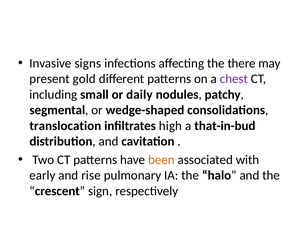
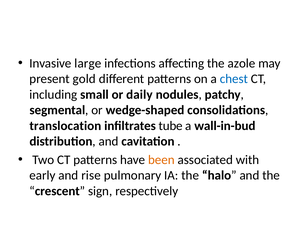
signs: signs -> large (88, 63)
there: there -> azole (242, 63)
chest colour: purple -> blue (234, 79)
high: high -> tube (171, 126)
that-in-bud: that-in-bud -> wall-in-bud (225, 126)
